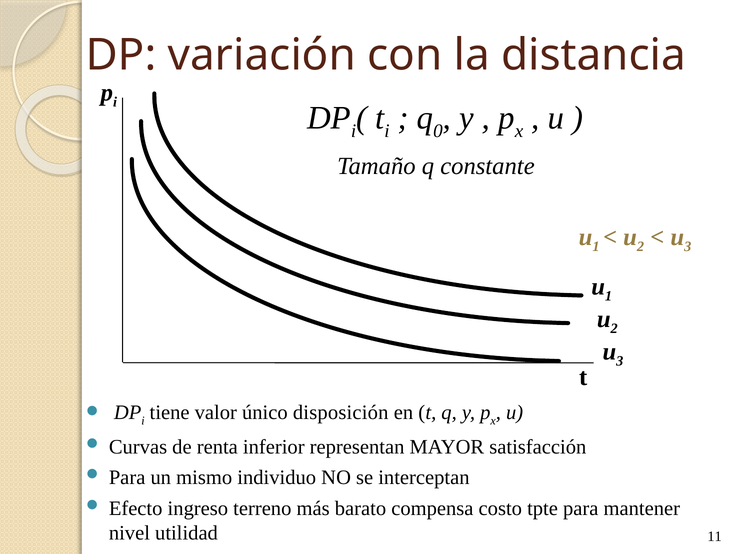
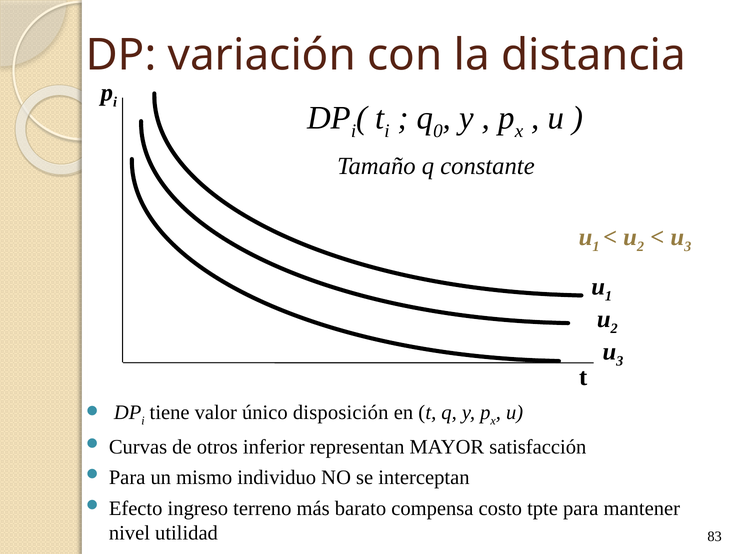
renta: renta -> otros (217, 447)
11: 11 -> 83 (715, 537)
